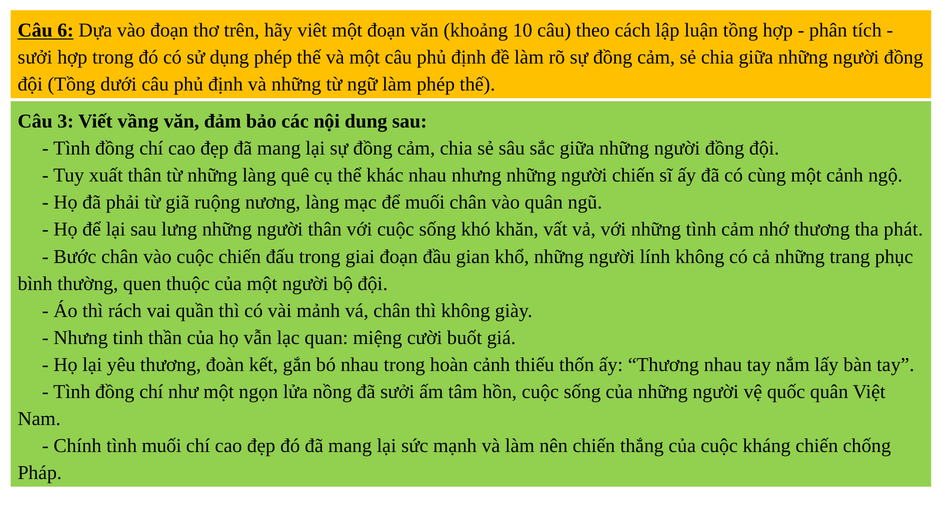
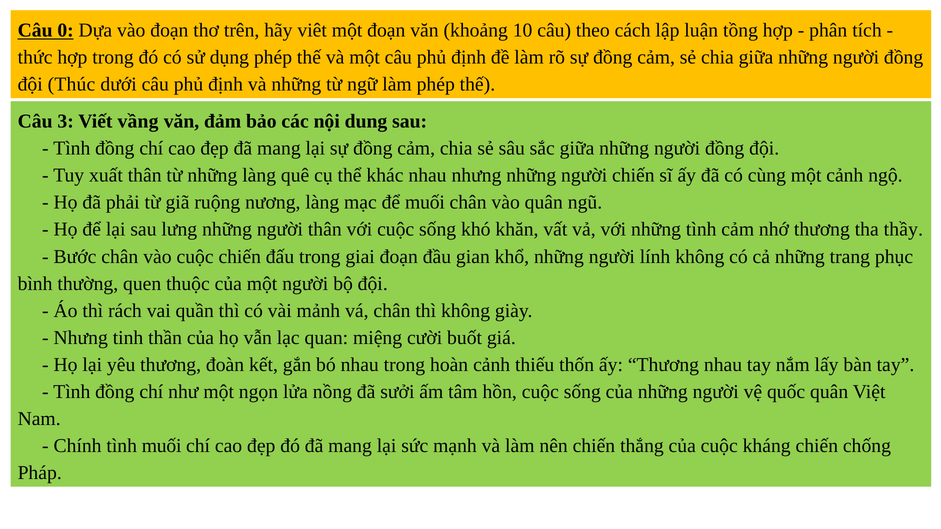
6: 6 -> 0 (66, 30)
sưởi: sưởi -> thức (35, 57)
đội Tồng: Tồng -> Thúc (71, 84)
phát: phát -> thầy (903, 230)
